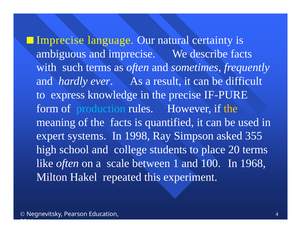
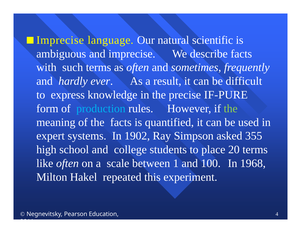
certainty: certainty -> scientific (213, 40)
the colour: yellow -> light green (231, 108)
1998: 1998 -> 1902 (137, 136)
